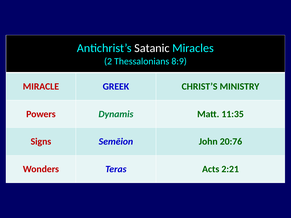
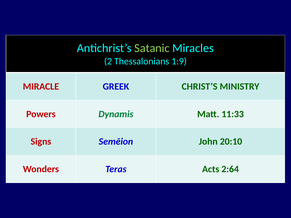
Satanic colour: white -> light green (152, 48)
8:9: 8:9 -> 1:9 (179, 61)
11:35: 11:35 -> 11:33 (233, 114)
20:76: 20:76 -> 20:10 (231, 142)
2:21: 2:21 -> 2:64 (230, 169)
